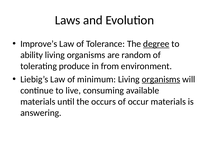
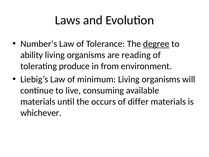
Improve’s: Improve’s -> Number’s (39, 44)
random: random -> reading (136, 55)
organisms underline: present -> none (161, 79)
occur: occur -> differ (138, 101)
answering: answering -> whichever (41, 113)
